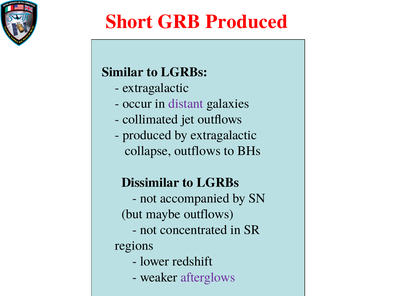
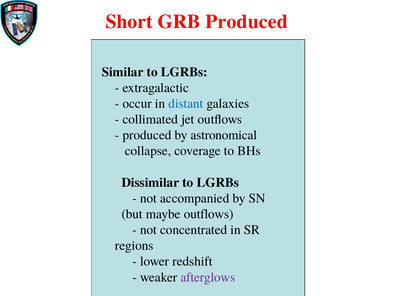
distant colour: purple -> blue (186, 103)
by extragalactic: extragalactic -> astronomical (224, 135)
collapse outflows: outflows -> coverage (198, 151)
